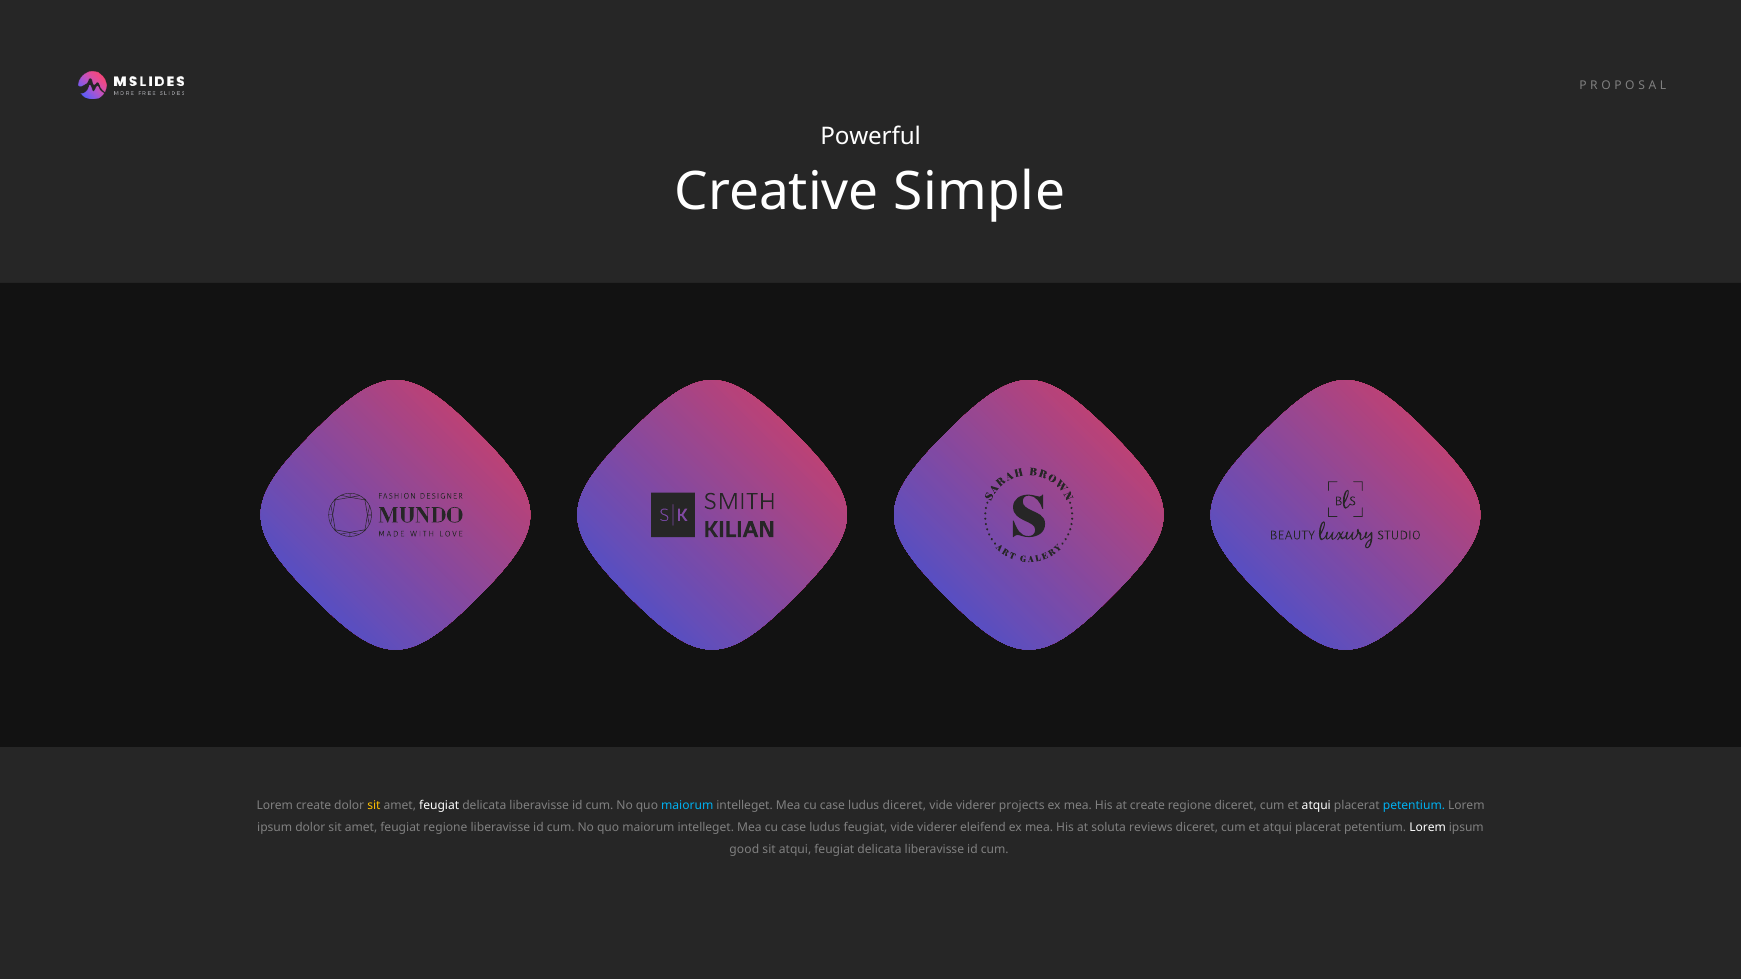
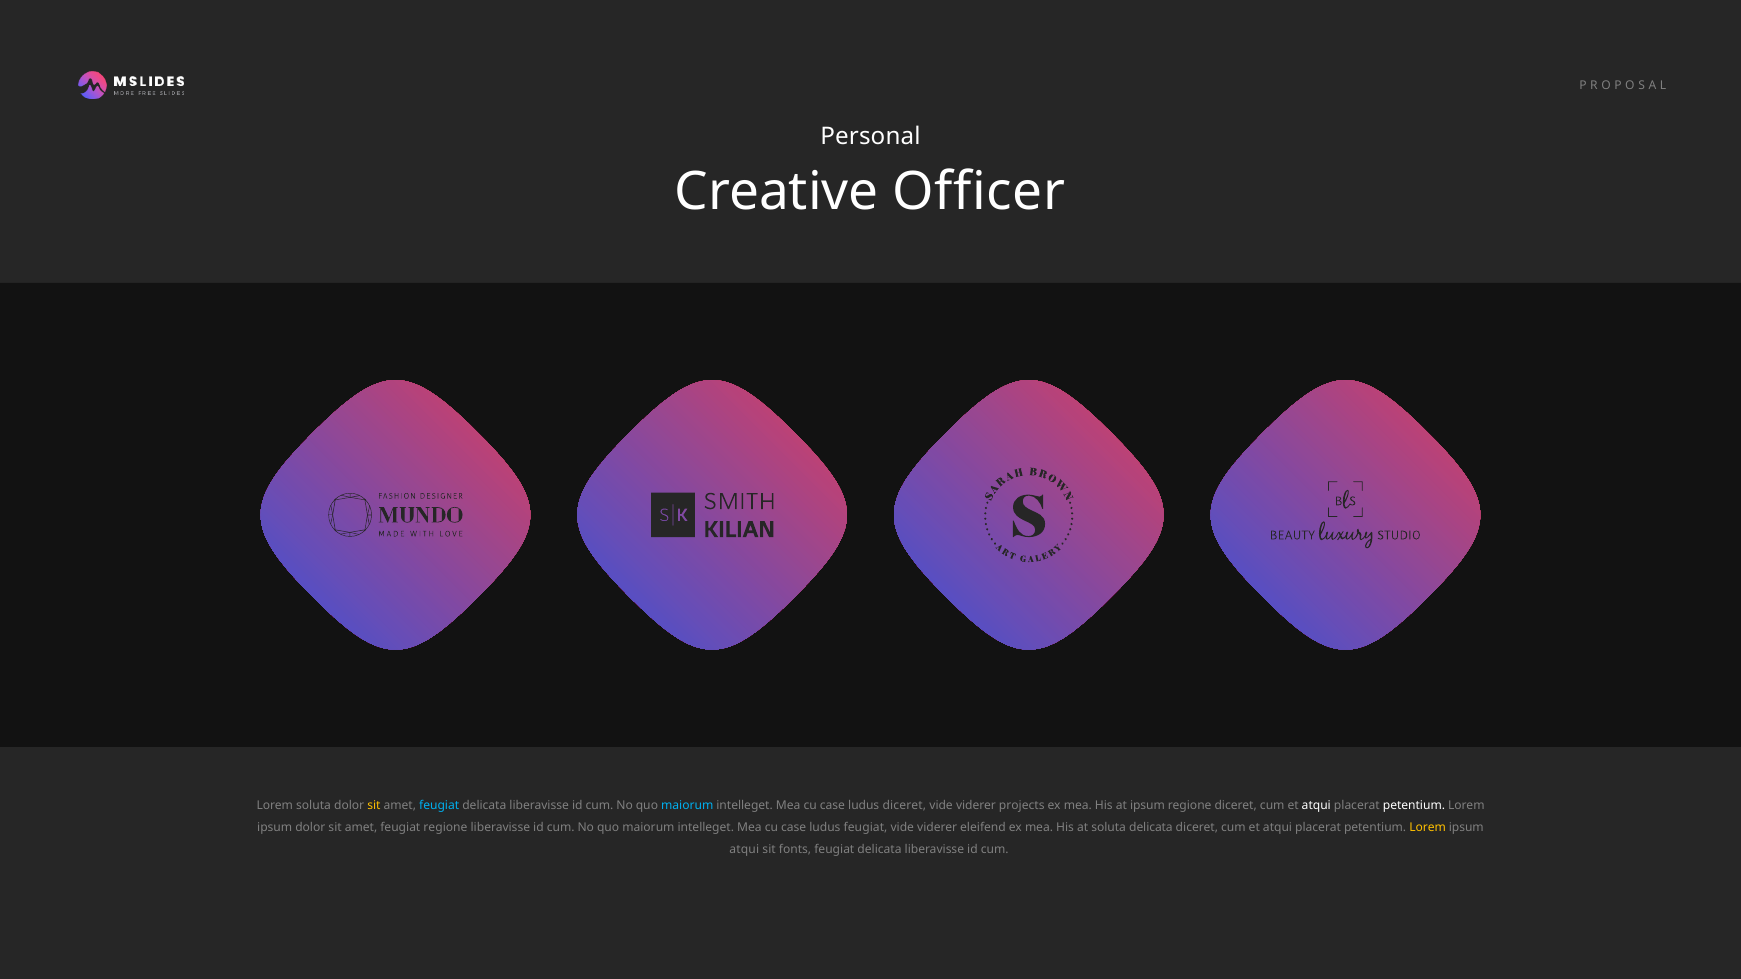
Powerful: Powerful -> Personal (870, 136)
Simple: Simple -> Officer (979, 192)
Lorem create: create -> soluta (314, 806)
feugiat colour: white -> light blue (439, 806)
at create: create -> ipsum (1147, 806)
petentium colour: light blue -> white (1414, 806)
soluta reviews: reviews -> delicata (1151, 828)
Lorem colour: white -> yellow (1428, 828)
good: good -> atqui (744, 850)
sit atqui: atqui -> fonts (795, 850)
